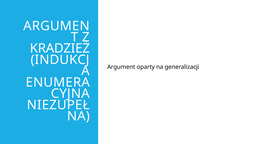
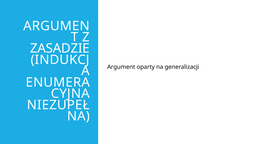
KRADZIEŻ: KRADZIEŻ -> ZASADZIE (60, 49)
